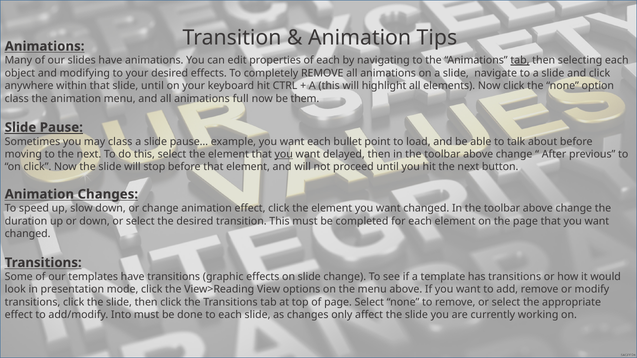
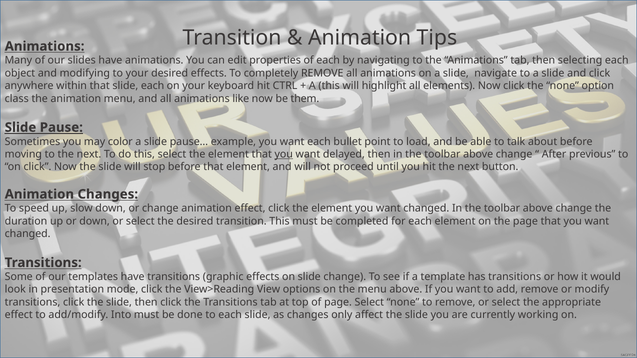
tab underline: present -> none (520, 60)
slide until: until -> each (153, 86)
full: full -> like (241, 99)
may class: class -> color (120, 142)
